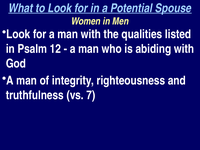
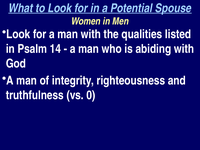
12: 12 -> 14 (55, 49)
7: 7 -> 0 (91, 95)
